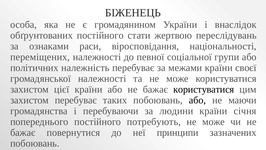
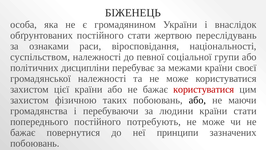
переміщених: переміщених -> суспільством (40, 57)
належність: належність -> дисципліни (85, 68)
користуватися colour: black -> red (204, 89)
захистом перебуває: перебуває -> фізичною (76, 100)
країни січня: січня -> стати (245, 111)
